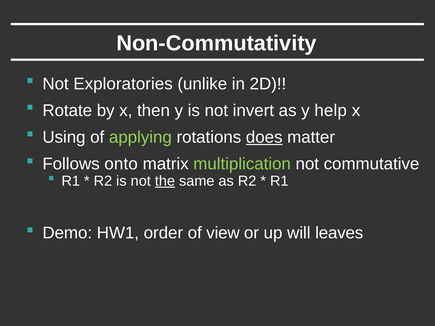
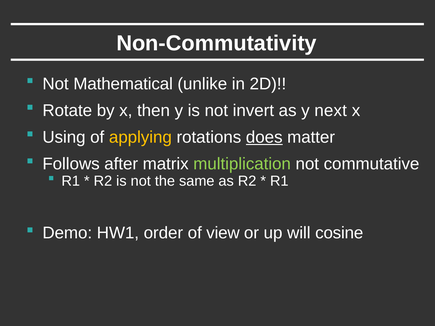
Exploratories: Exploratories -> Mathematical (123, 84)
help: help -> next (331, 111)
applying colour: light green -> yellow (140, 137)
onto: onto -> after (121, 164)
the underline: present -> none (165, 181)
leaves: leaves -> cosine (339, 233)
